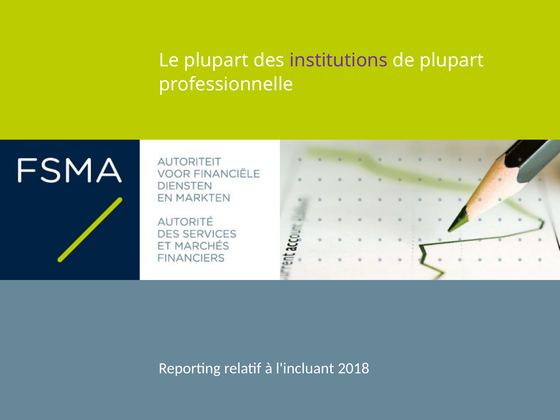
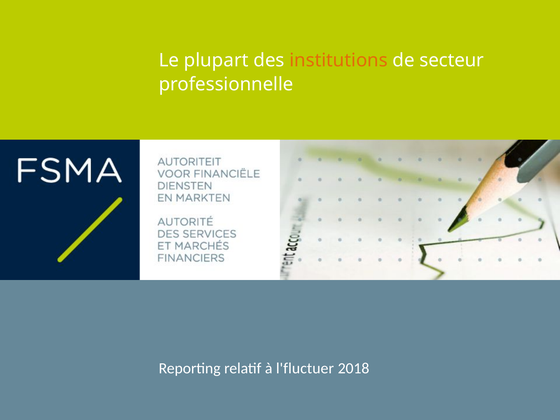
institutions colour: purple -> orange (339, 60)
de plupart: plupart -> secteur (452, 60)
l'incluant: l'incluant -> l'fluctuer (305, 368)
